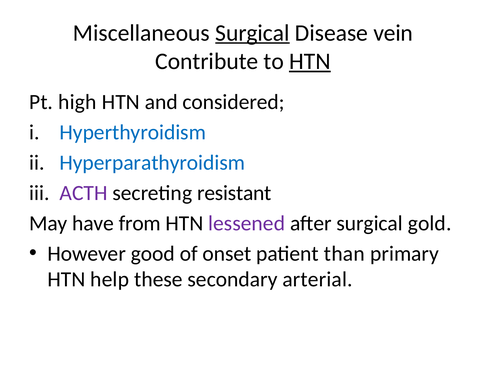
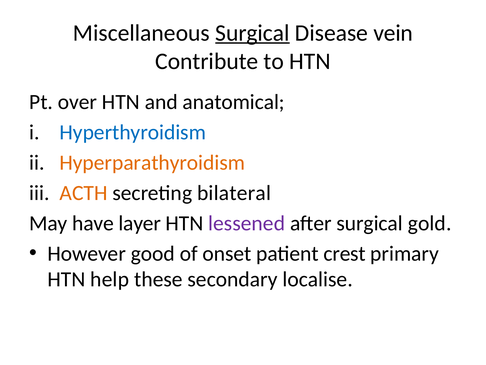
HTN underline: present -> none (310, 61)
high: high -> over (78, 102)
considered: considered -> anatomical (234, 102)
Hyperparathyroidism colour: blue -> orange (152, 162)
ACTH colour: purple -> orange (84, 193)
resistant: resistant -> bilateral (234, 193)
from: from -> layer (140, 223)
than: than -> crest (345, 253)
arterial: arterial -> localise (318, 279)
